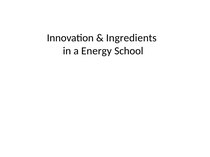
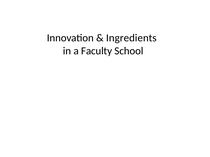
Energy: Energy -> Faculty (97, 51)
